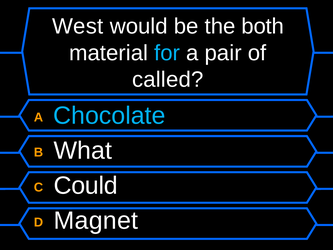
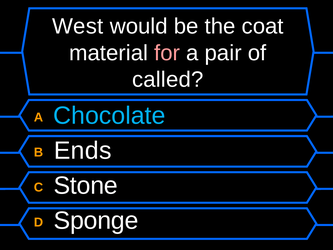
both: both -> coat (263, 26)
for colour: light blue -> pink (167, 53)
What: What -> Ends (83, 150)
Could: Could -> Stone (86, 185)
Magnet: Magnet -> Sponge (96, 220)
